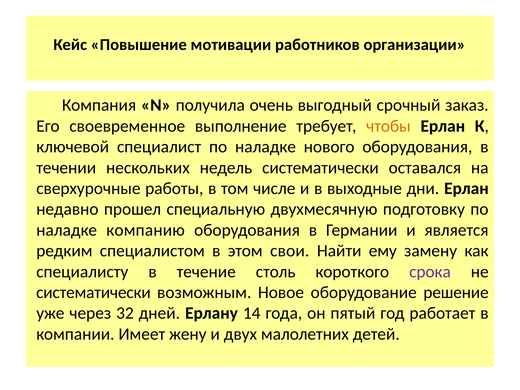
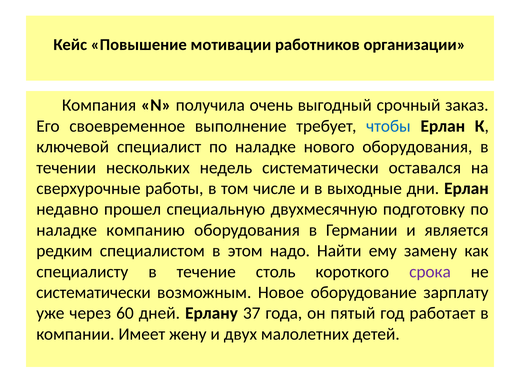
чтобы colour: orange -> blue (388, 126)
свои: свои -> надо (290, 251)
решение: решение -> зарплату (456, 292)
32: 32 -> 60 (125, 313)
14: 14 -> 37 (252, 313)
